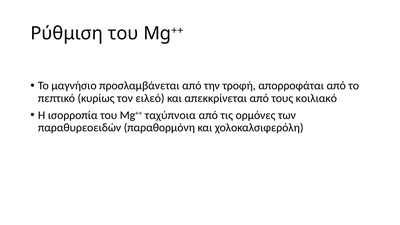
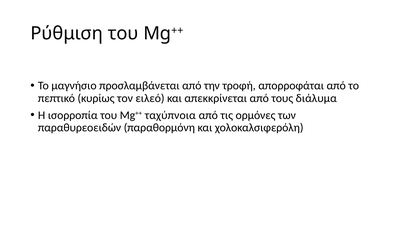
κοιλιακό: κοιλιακό -> διάλυμα (316, 98)
